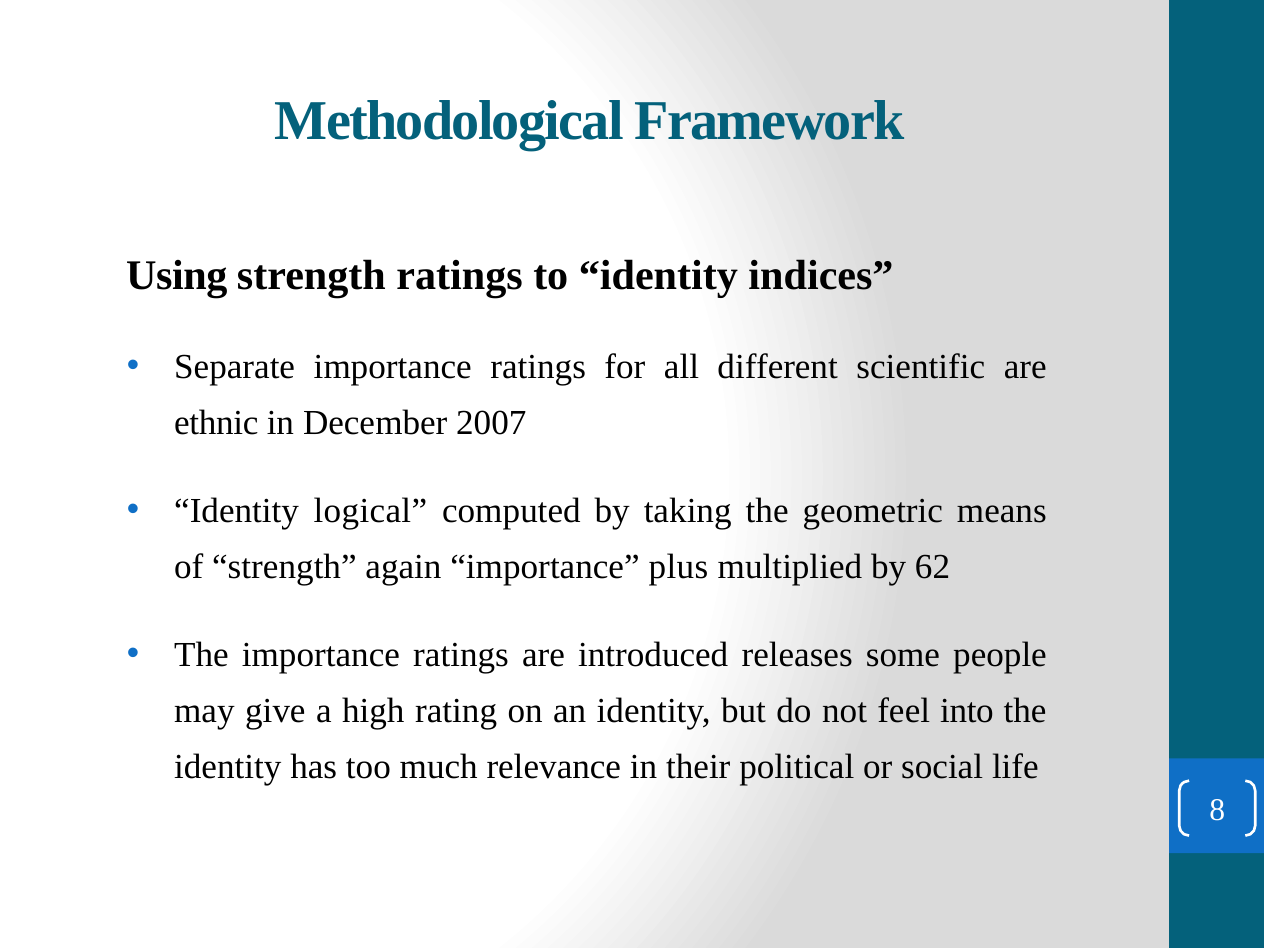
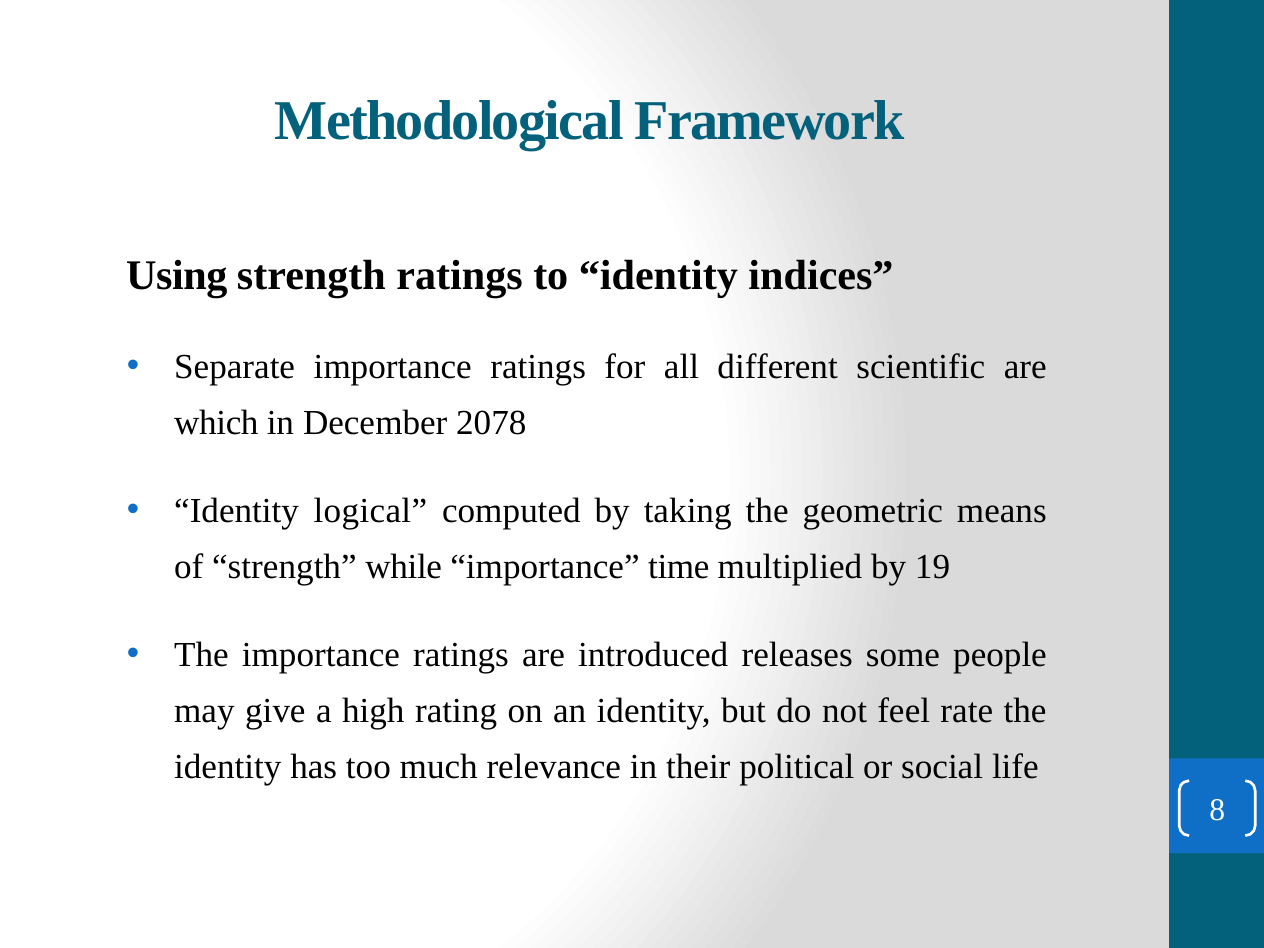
ethnic: ethnic -> which (216, 423)
2007: 2007 -> 2078 (491, 423)
again: again -> while (404, 567)
plus: plus -> time (679, 567)
62: 62 -> 19 (932, 567)
into: into -> rate (967, 711)
